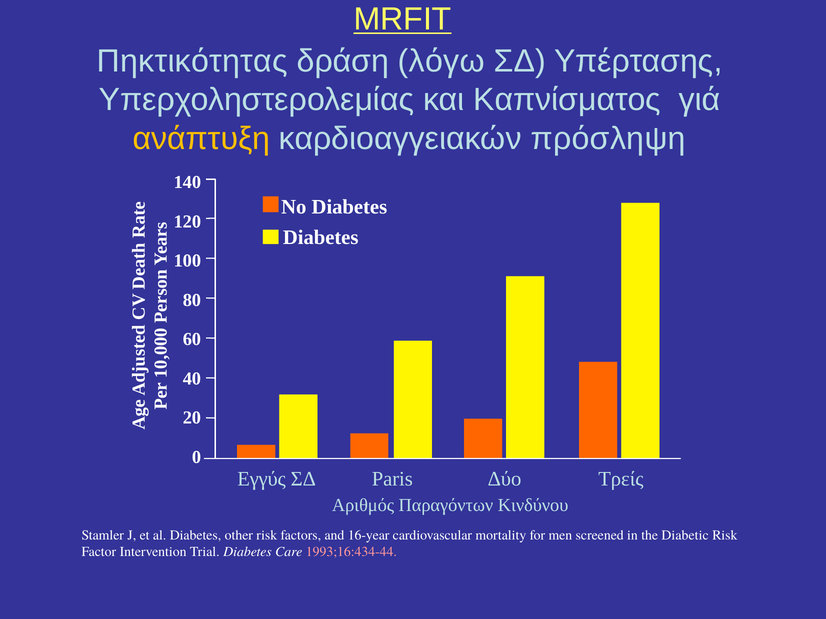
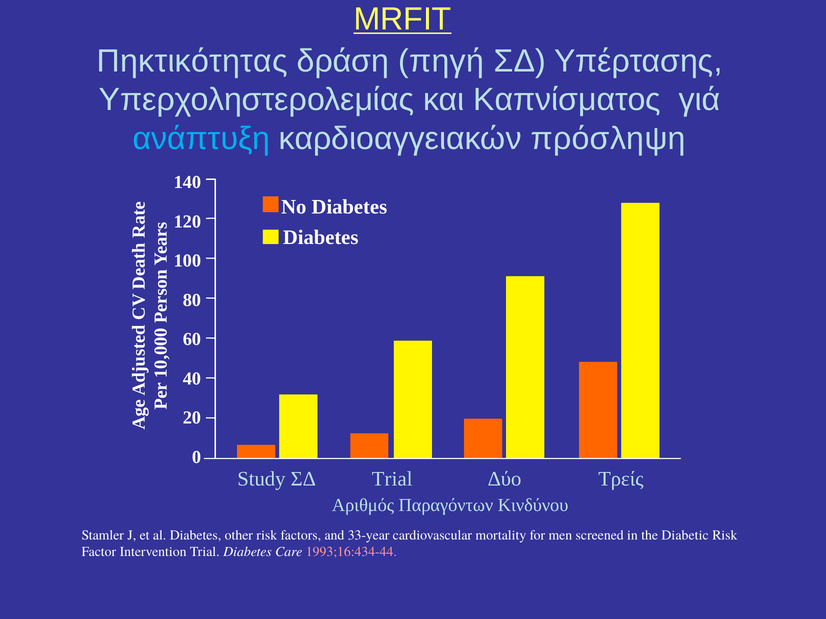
λόγω: λόγω -> πηγή (441, 61)
ανάπτυξη colour: yellow -> light blue (201, 139)
Εγγύς: Εγγύς -> Study (261, 479)
ΣΔ Paris: Paris -> Trial (392, 479)
16-year: 16-year -> 33-year (369, 536)
